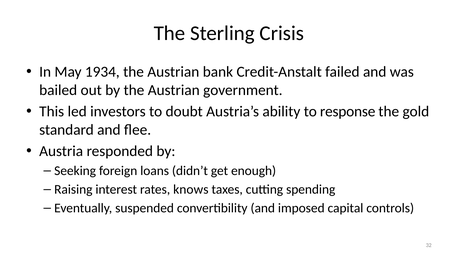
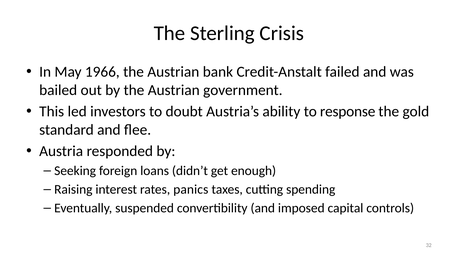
1934: 1934 -> 1966 (102, 72)
knows: knows -> panics (191, 190)
